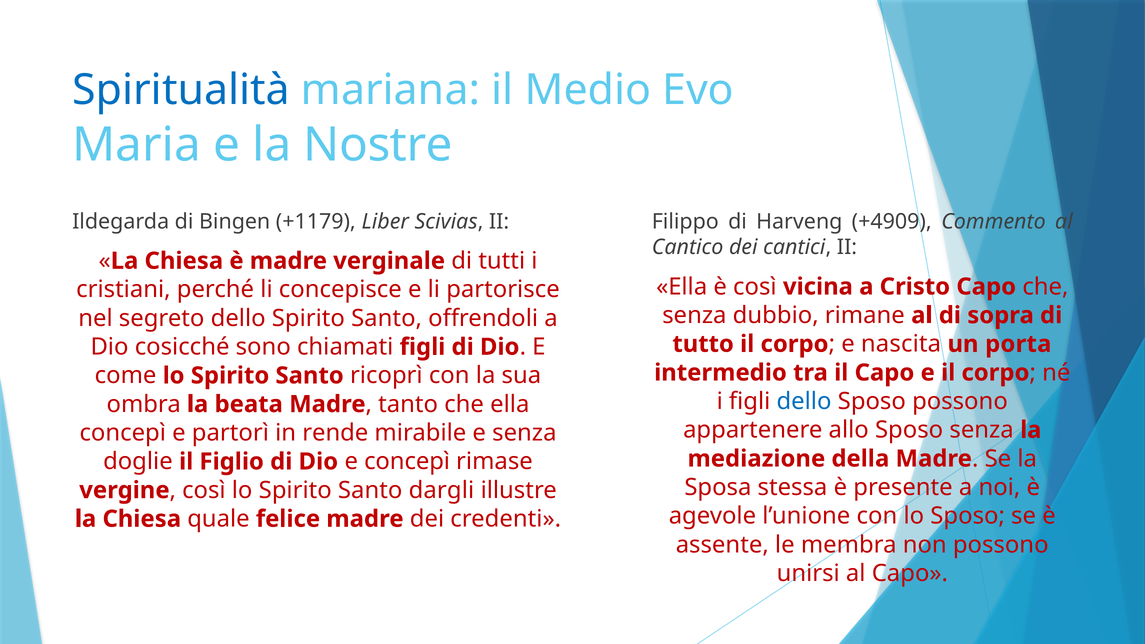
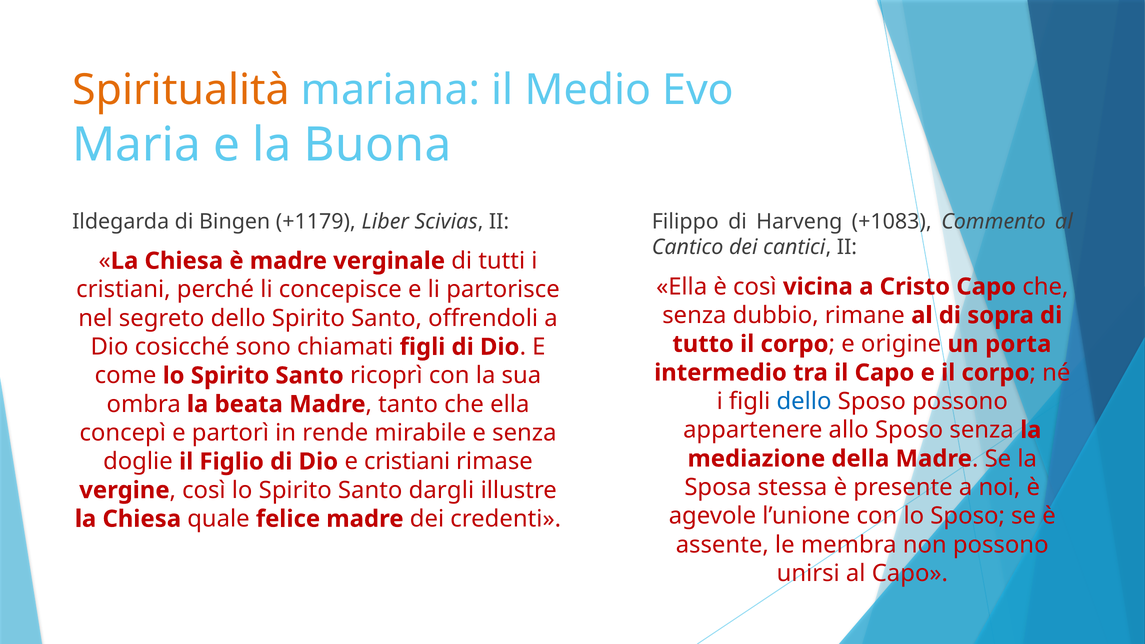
Spiritualità colour: blue -> orange (181, 90)
Nostre: Nostre -> Buona (378, 145)
+4909: +4909 -> +1083 (892, 222)
nascita: nascita -> origine (901, 344)
e concepì: concepì -> cristiani (407, 462)
